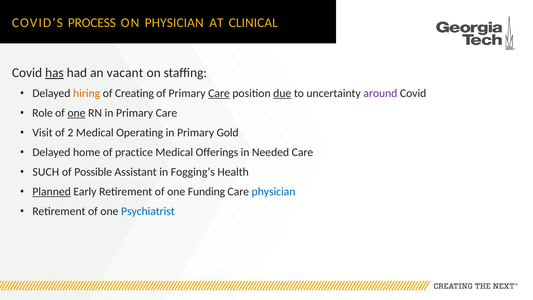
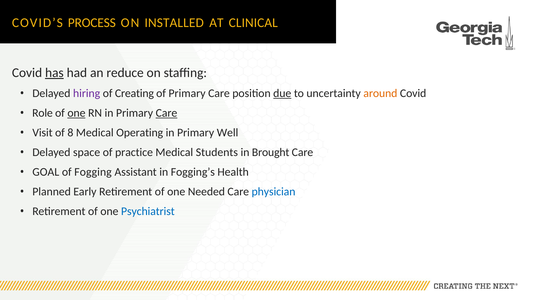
ON PHYSICIAN: PHYSICIAN -> INSTALLED (174, 23)
vacant: vacant -> reduce (125, 73)
hiring colour: orange -> purple (87, 93)
Care underline: present -> none (219, 93)
around colour: purple -> orange (380, 93)
Care underline: none -> present (166, 113)
2: 2 -> 8 (70, 133)
Gold: Gold -> Well (228, 133)
home: home -> space (87, 152)
Offerings: Offerings -> Students (217, 152)
Needed: Needed -> Brought (271, 152)
SUCH: SUCH -> GOAL (46, 172)
Possible: Possible -> Fogging (93, 172)
Planned underline: present -> none (52, 192)
Funding: Funding -> Needed (206, 192)
